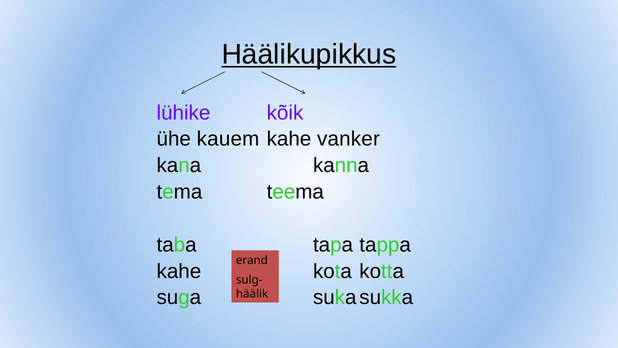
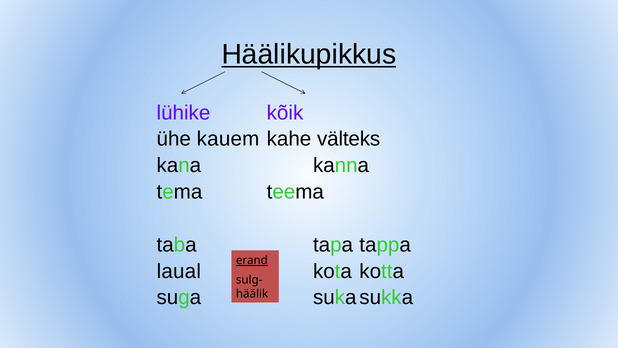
vanker: vanker -> välteks (349, 139)
erand underline: none -> present (252, 260)
kahe: kahe -> laual (179, 271)
